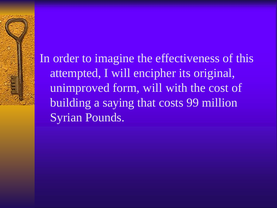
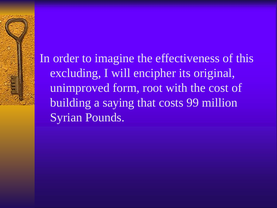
attempted: attempted -> excluding (76, 73)
form will: will -> root (153, 88)
